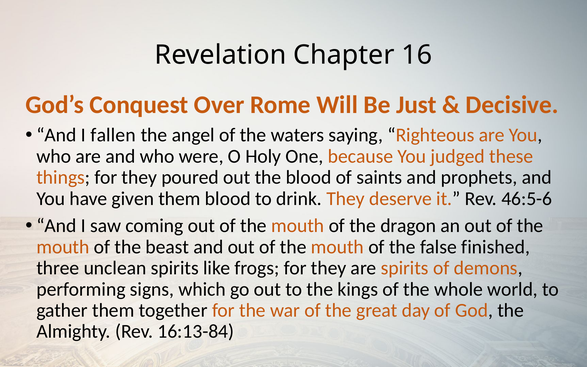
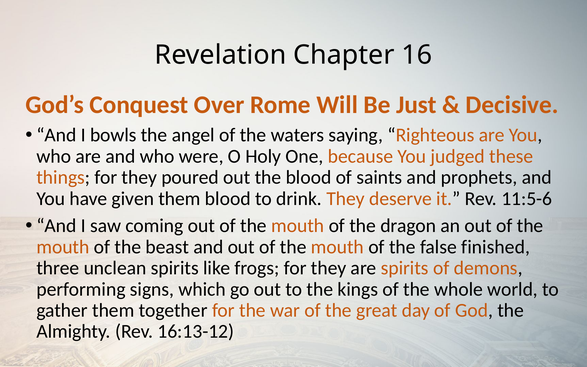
fallen: fallen -> bowls (113, 135)
46:5-6: 46:5-6 -> 11:5-6 (527, 199)
16:13-84: 16:13-84 -> 16:13-12 (196, 331)
